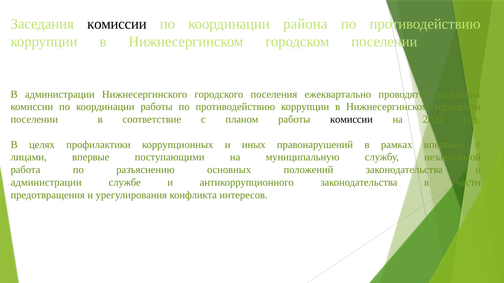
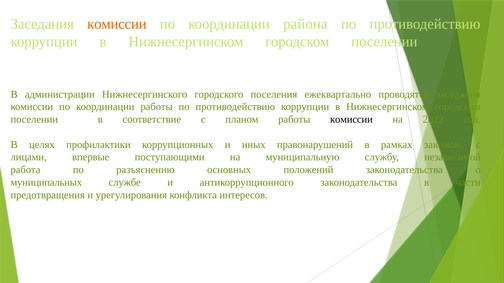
комиссии colour: black -> orange (117, 24)
рамках впервые: впервые -> законом (444, 145)
администрации: администрации -> муниципальных (46, 183)
